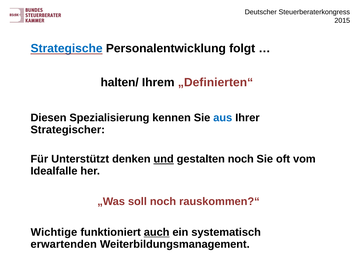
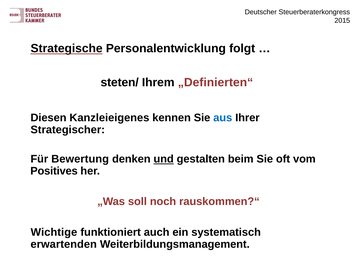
Strategische colour: blue -> black (67, 49)
halten/: halten/ -> steten/ (120, 82)
Spezialisierung: Spezialisierung -> Kanzleieigenes (109, 118)
Unterstützt: Unterstützt -> Bewertung (80, 159)
gestalten noch: noch -> beim (241, 159)
Idealfalle: Idealfalle -> Positives (54, 171)
auch underline: present -> none (157, 232)
